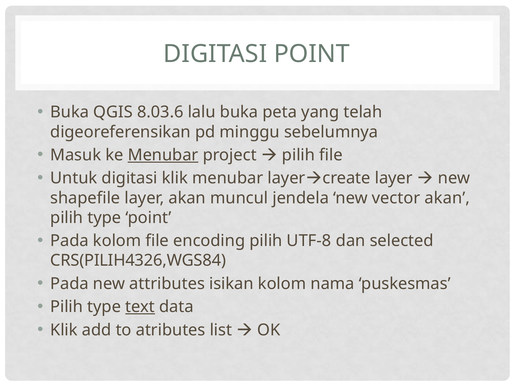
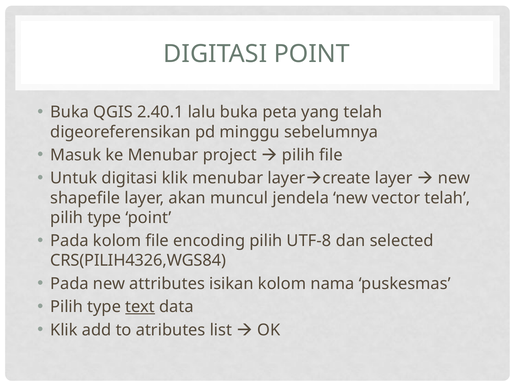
8.03.6: 8.03.6 -> 2.40.1 (160, 112)
Menubar underline: present -> none (163, 155)
vector akan: akan -> telah (447, 198)
